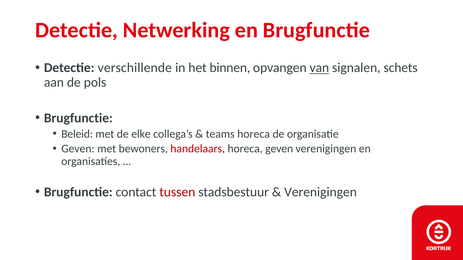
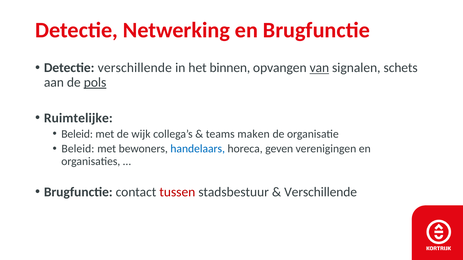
pols underline: none -> present (95, 83)
Brugfunctie: Brugfunctie -> Ruimtelijke (78, 118)
elke: elke -> wijk (141, 134)
teams horeca: horeca -> maken (254, 134)
Geven: Geven -> Beleid (78, 149)
handelaars colour: red -> blue (198, 149)
Verenigingen: Verenigingen -> Verschillende (321, 192)
